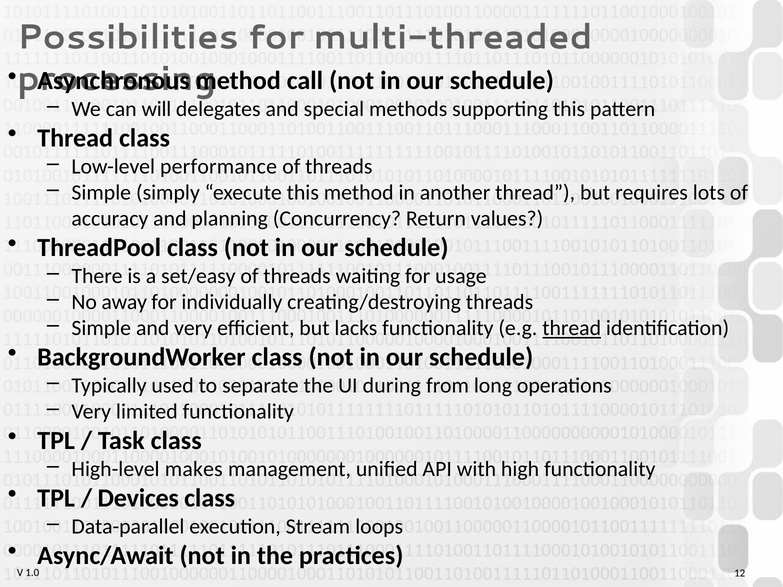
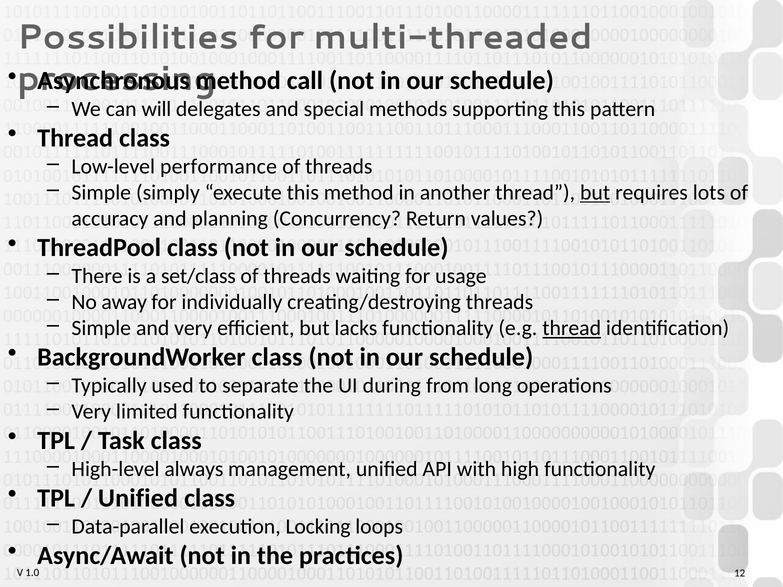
but underline: none -> present (595, 193)
set/easy: set/easy -> set/class (198, 276)
makes: makes -> always (194, 469)
Devices: Devices -> Unified (138, 498)
Stream: Stream -> Locking (318, 527)
